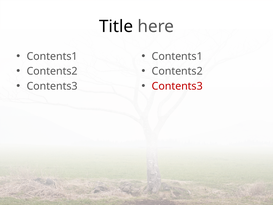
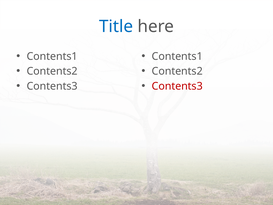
Title colour: black -> blue (116, 26)
